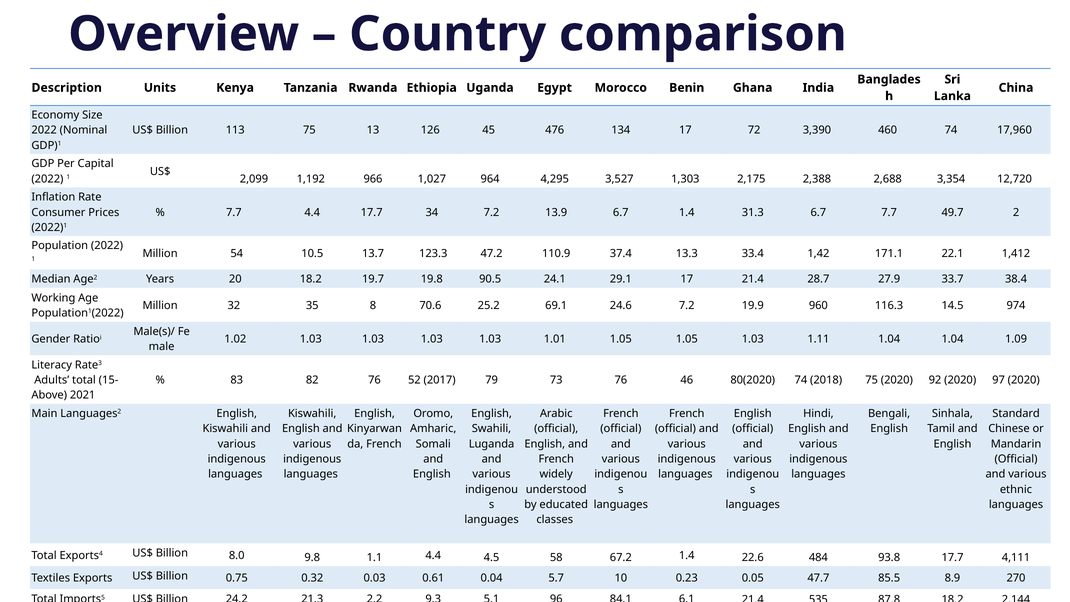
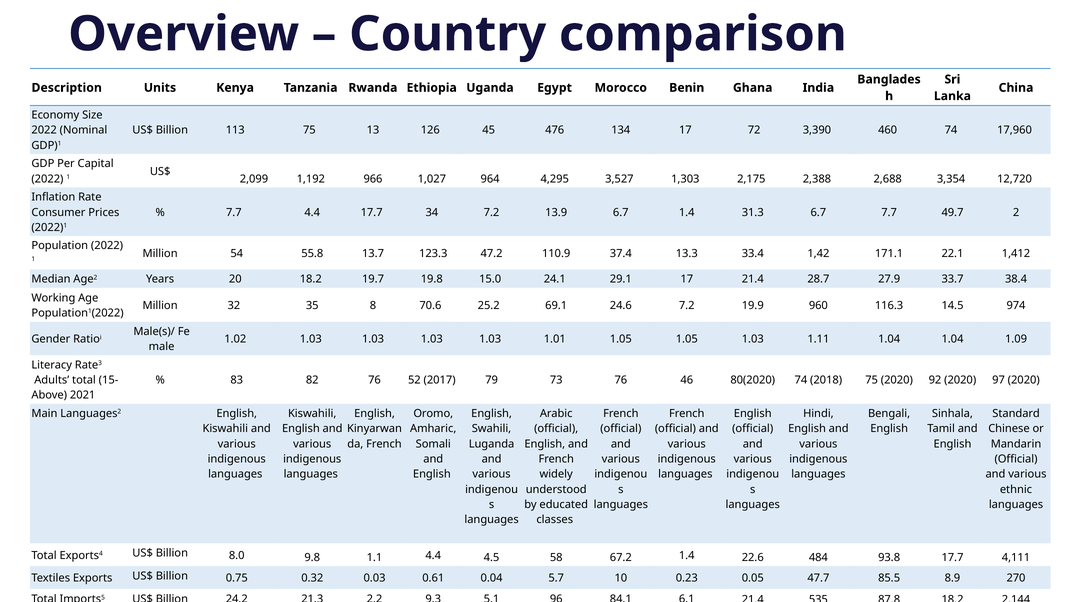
10.5: 10.5 -> 55.8 (312, 253)
90.5: 90.5 -> 15.0 (490, 279)
